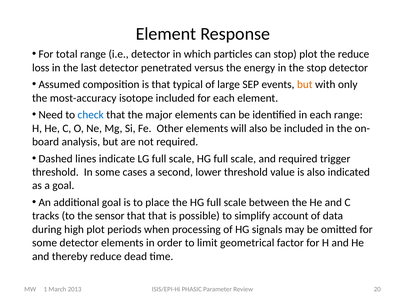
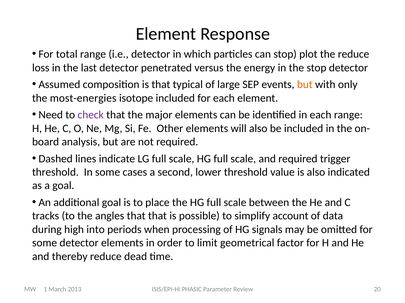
most-accuracy: most-accuracy -> most-energies (83, 98)
check colour: blue -> purple (91, 115)
sensor: sensor -> angles (110, 216)
high plot: plot -> into (96, 230)
